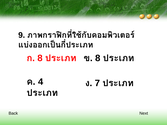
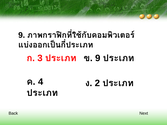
8: 8 -> 3 (40, 58)
8: 8 -> 9 (98, 58)
7: 7 -> 2 (97, 83)
